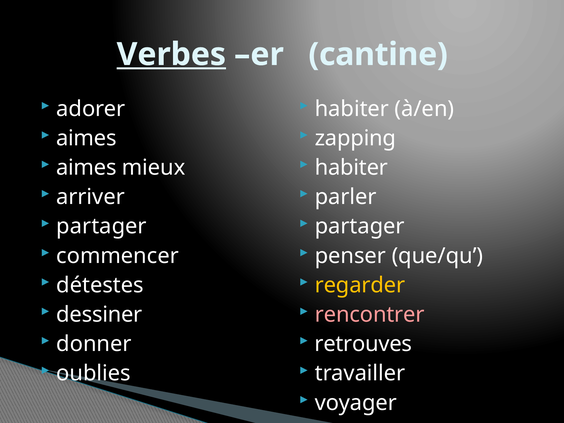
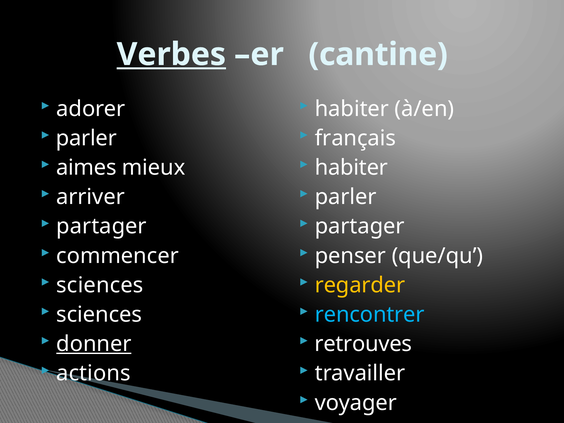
aimes: aimes -> parler (86, 138)
zapping: zapping -> français (355, 138)
détestes: détestes -> sciences (100, 285)
dessiner: dessiner -> sciences (99, 315)
rencontrer colour: pink -> light blue (370, 315)
donner underline: none -> present (94, 344)
oublies: oublies -> actions (93, 373)
